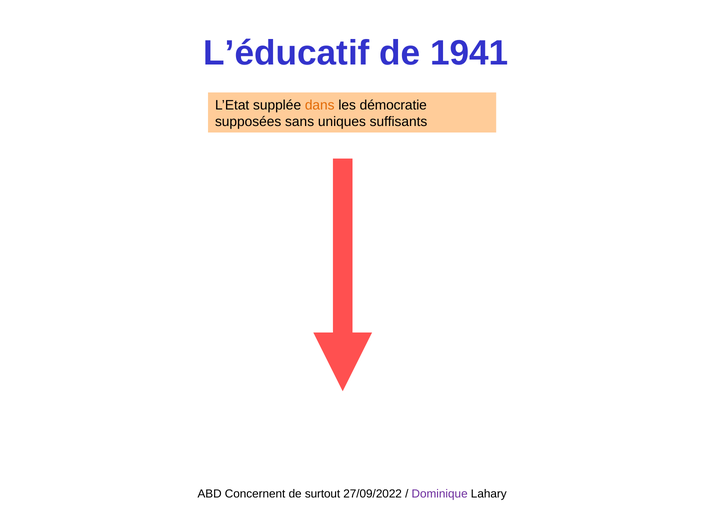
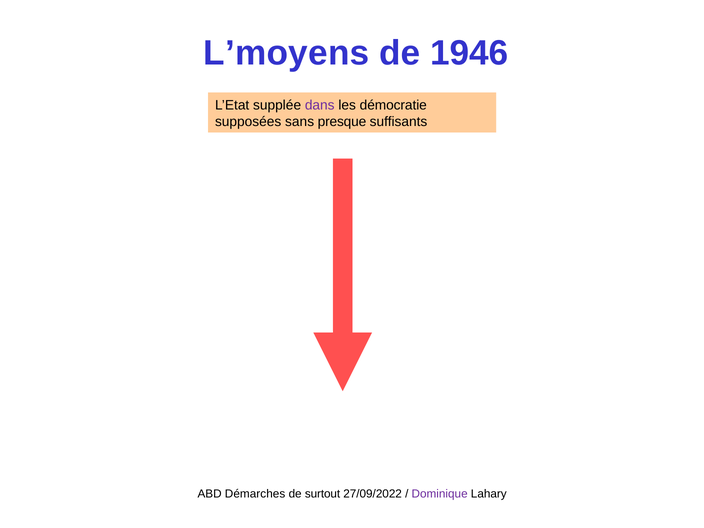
L’éducatif: L’éducatif -> L’moyens (286, 53)
1941: 1941 -> 1946 (469, 53)
dans colour: orange -> purple (320, 105)
uniques: uniques -> presque (342, 122)
Concernent: Concernent -> Démarches (255, 494)
